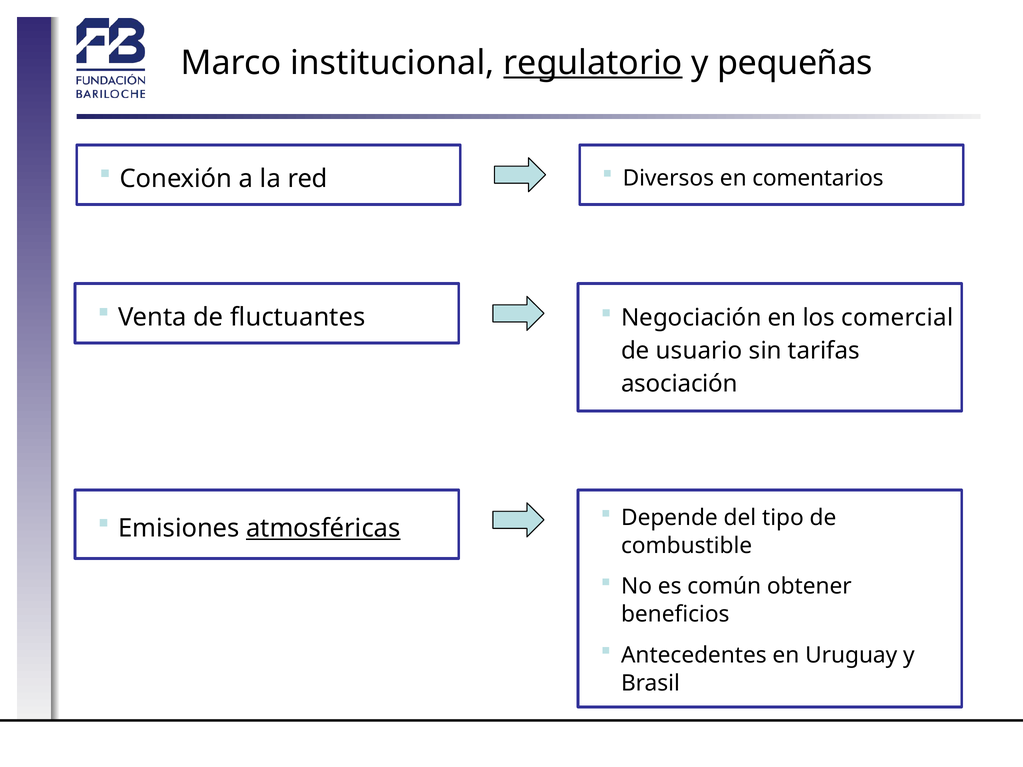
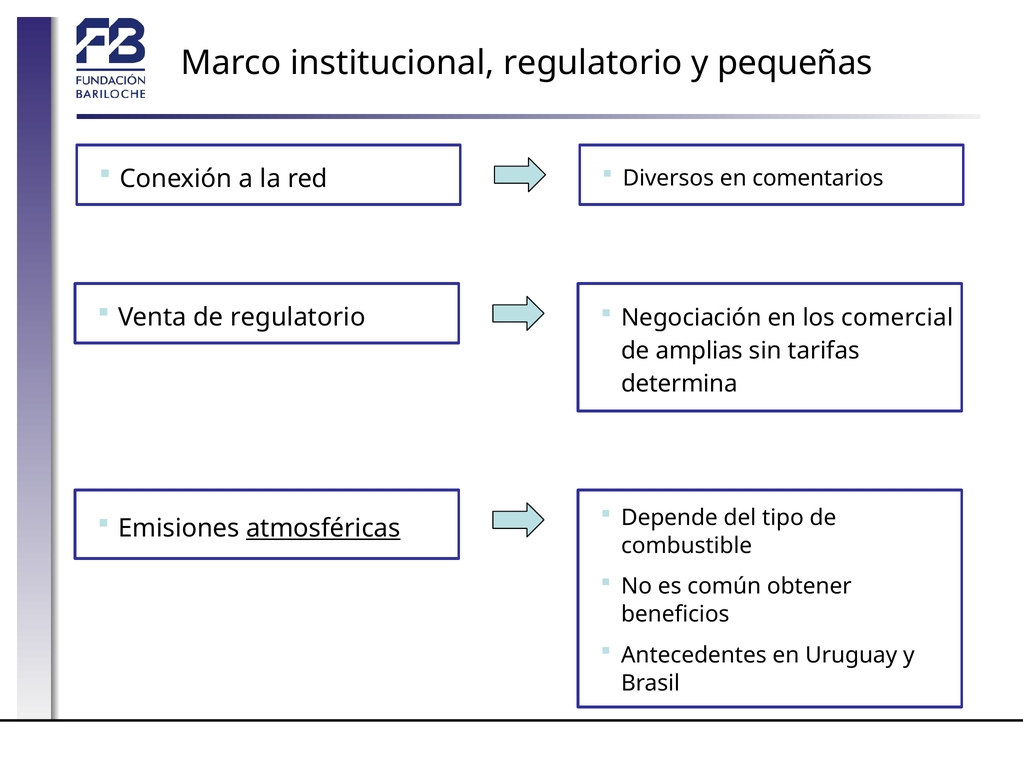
regulatorio underline: present -> none (593, 63)
de fluctuantes: fluctuantes -> regulatorio (298, 317)
usuario: usuario -> amplias (699, 351)
asociación: asociación -> determina (679, 384)
